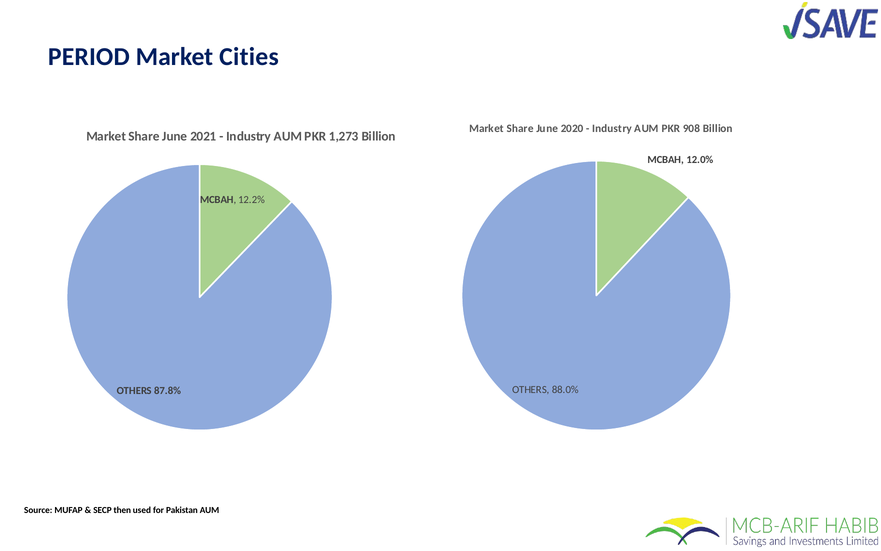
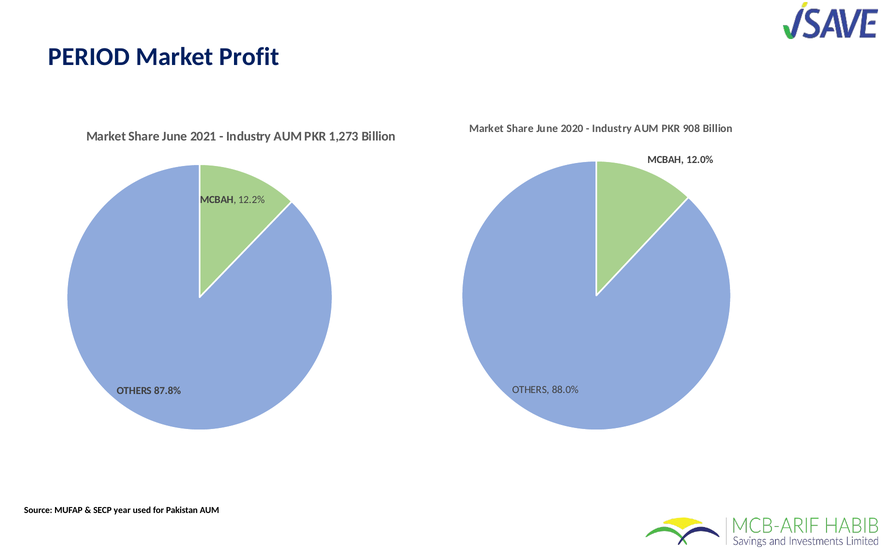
Cities: Cities -> Profit (249, 57)
then: then -> year (122, 510)
